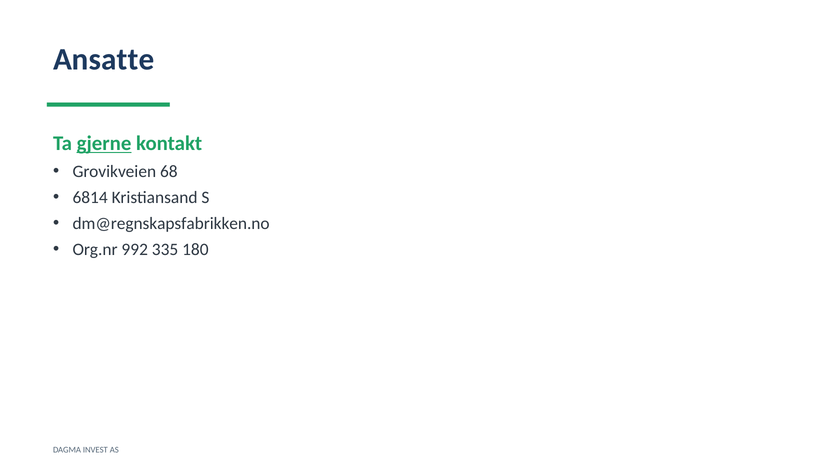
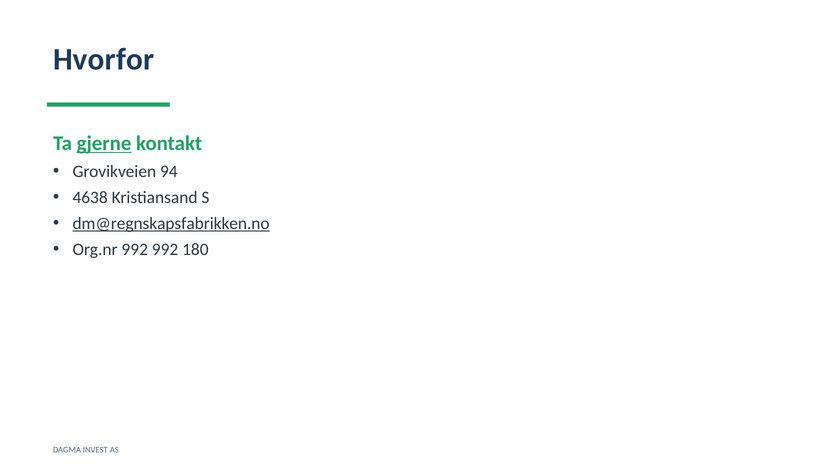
Ansatte: Ansatte -> Hvorfor (104, 59)
68: 68 -> 94 (169, 171)
6814: 6814 -> 4638 (90, 197)
dm@regnskapsfabrikken.no underline: none -> present (171, 223)
992 335: 335 -> 992 (165, 249)
